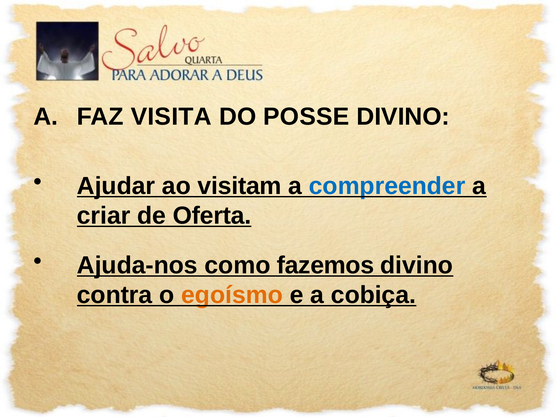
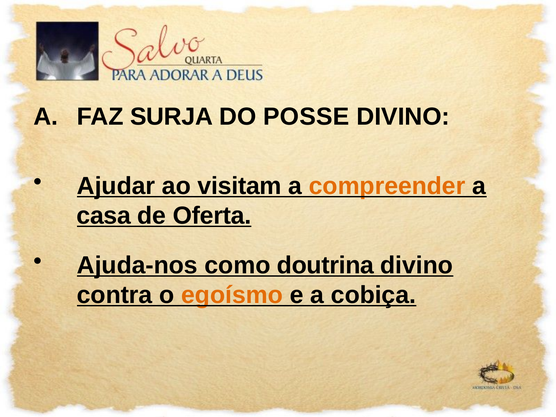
VISITA: VISITA -> SURJA (171, 117)
compreender colour: blue -> orange (387, 186)
criar: criar -> casa (104, 216)
fazemos: fazemos -> doutrina (325, 265)
